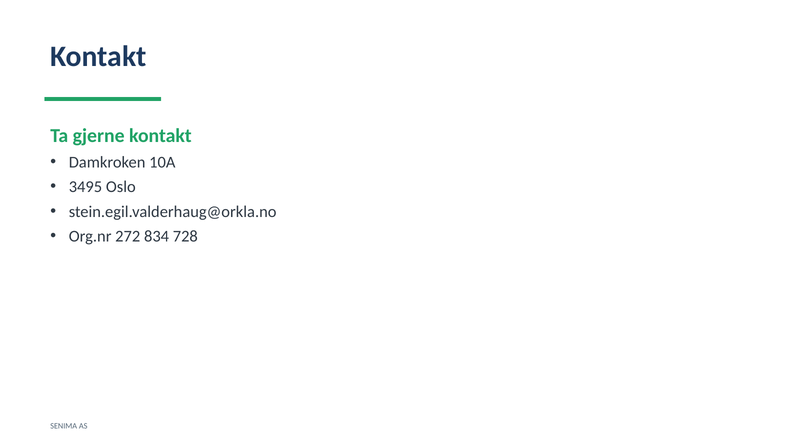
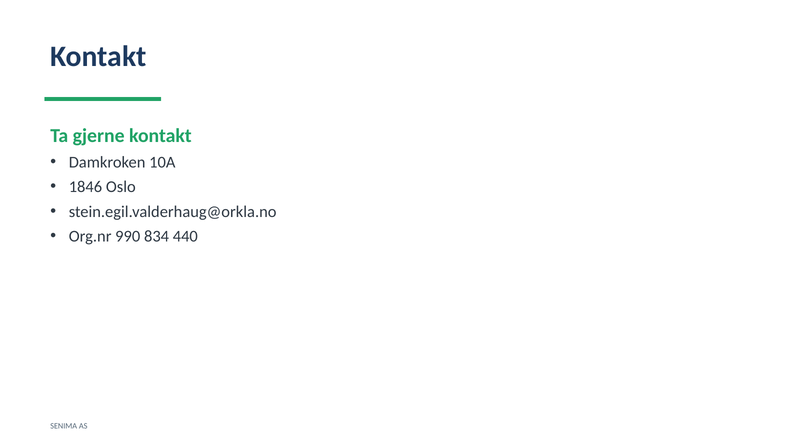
3495: 3495 -> 1846 (85, 187)
272: 272 -> 990 (128, 237)
728: 728 -> 440 (185, 237)
